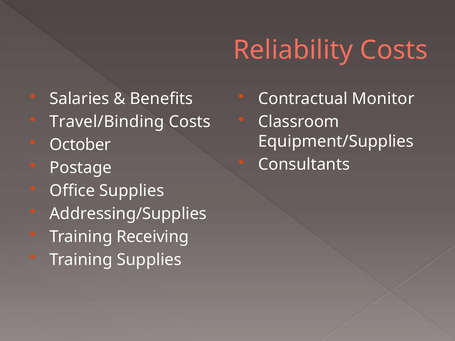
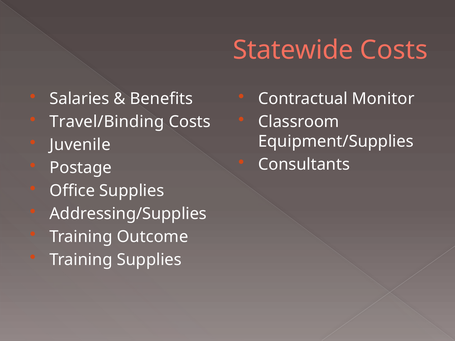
Reliability: Reliability -> Statewide (293, 50)
October: October -> Juvenile (80, 145)
Receiving: Receiving -> Outcome (153, 237)
